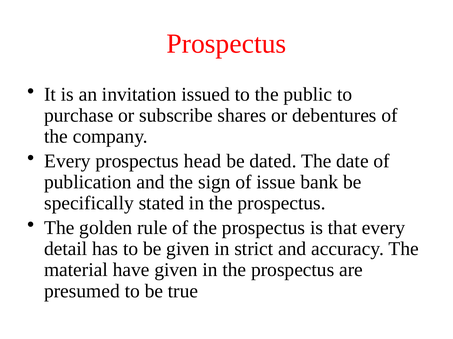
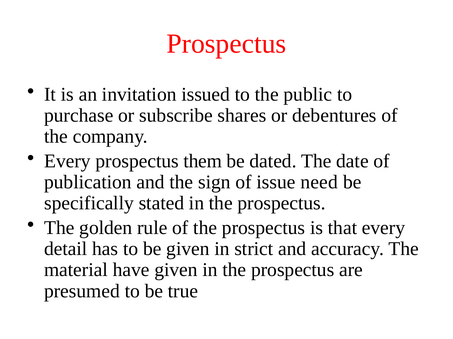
head: head -> them (203, 161)
bank: bank -> need (319, 183)
